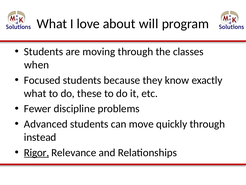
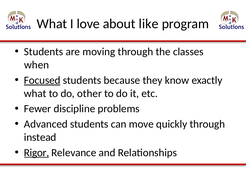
will: will -> like (149, 24)
Focused underline: none -> present (42, 80)
these: these -> other (89, 93)
